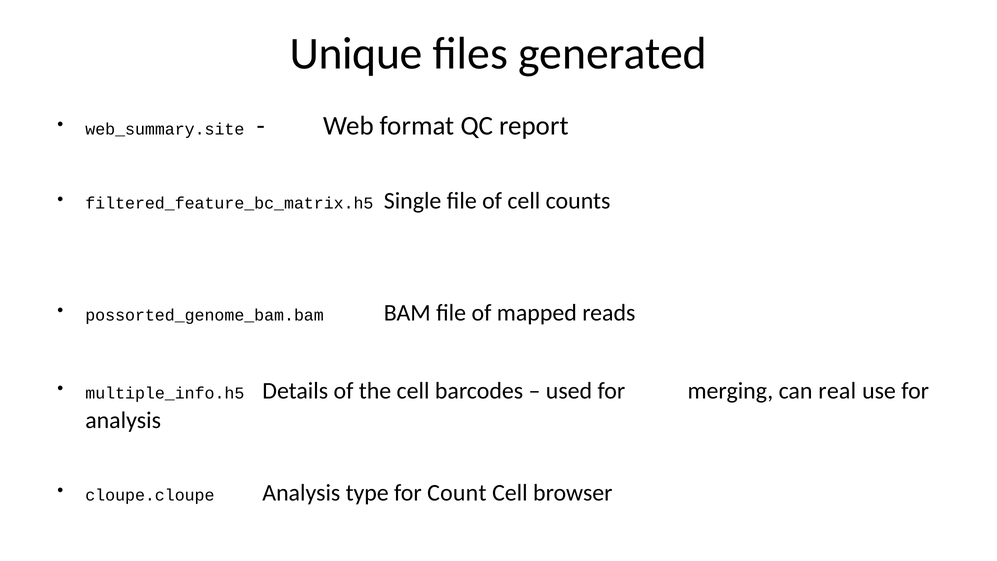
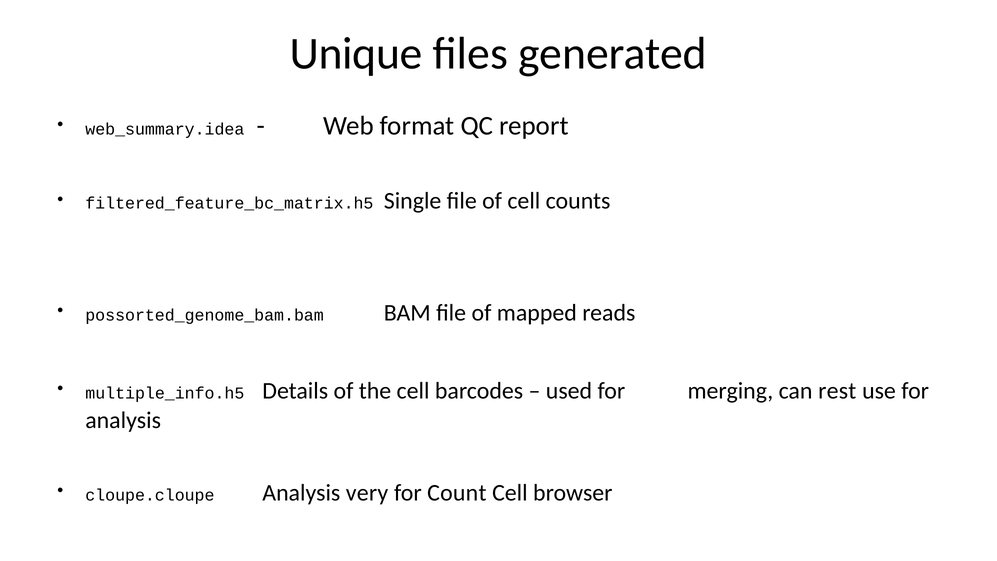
web_summary.site: web_summary.site -> web_summary.idea (165, 129)
real: real -> rest (837, 391)
type: type -> very (367, 493)
